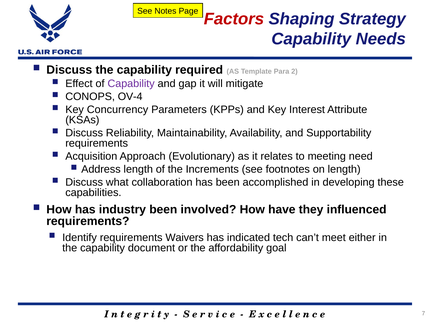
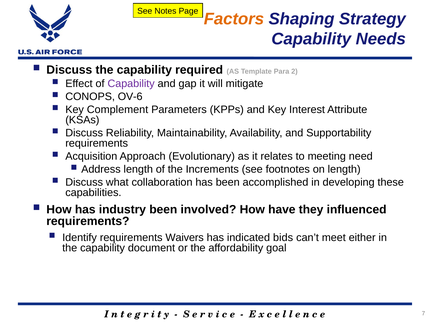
Factors colour: red -> orange (234, 19)
OV-4: OV-4 -> OV-6 (130, 96)
Concurrency: Concurrency -> Complement (118, 109)
tech: tech -> bids (283, 237)
